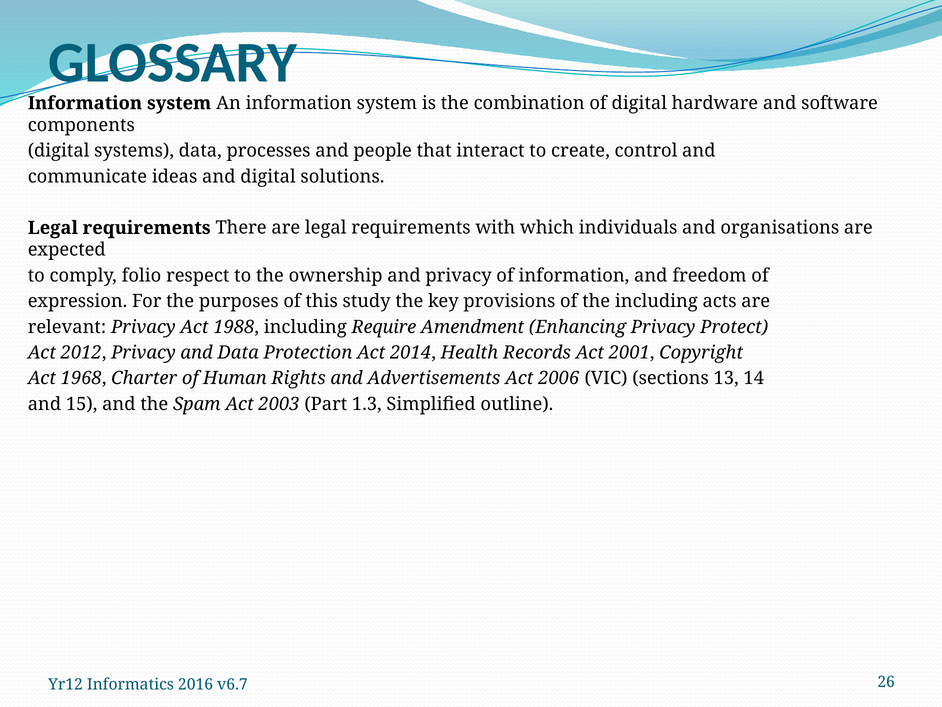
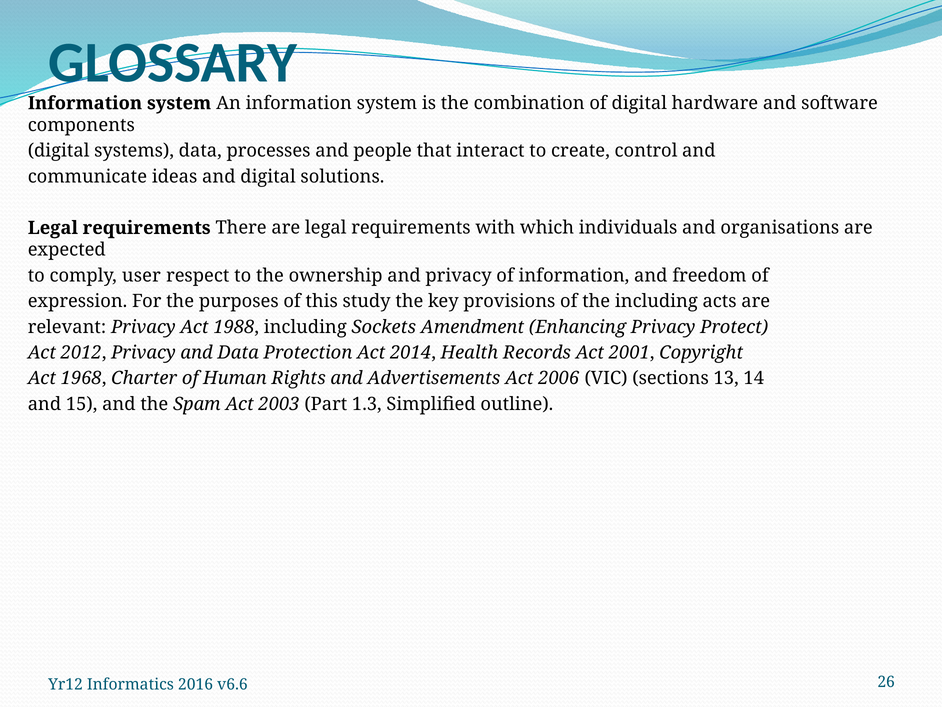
folio: folio -> user (141, 275)
Require: Require -> Sockets (384, 327)
v6.7: v6.7 -> v6.6 (232, 684)
